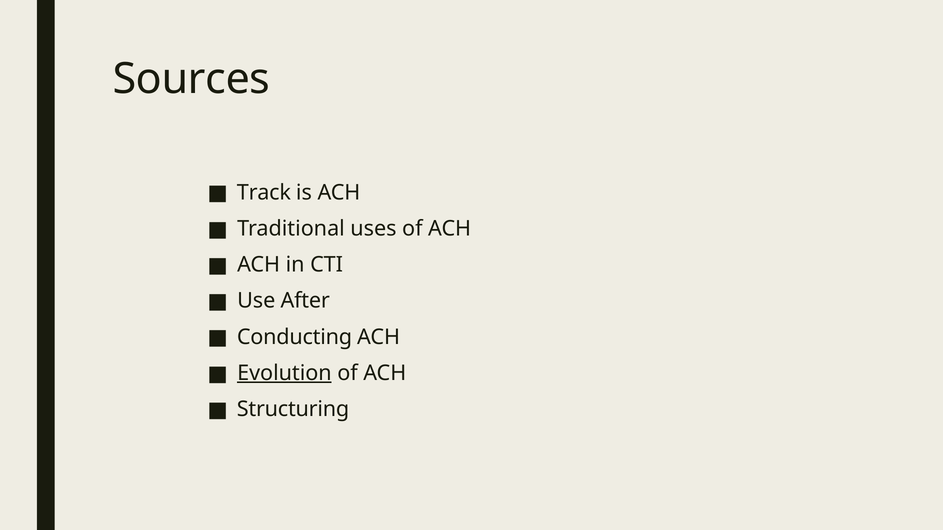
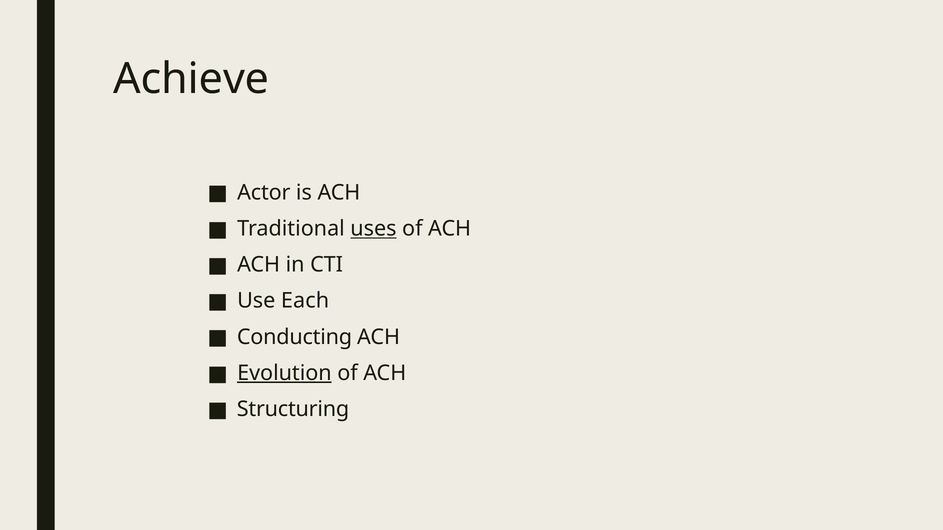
Sources: Sources -> Achieve (191, 79)
Track: Track -> Actor (264, 193)
uses underline: none -> present (373, 229)
After: After -> Each (305, 301)
